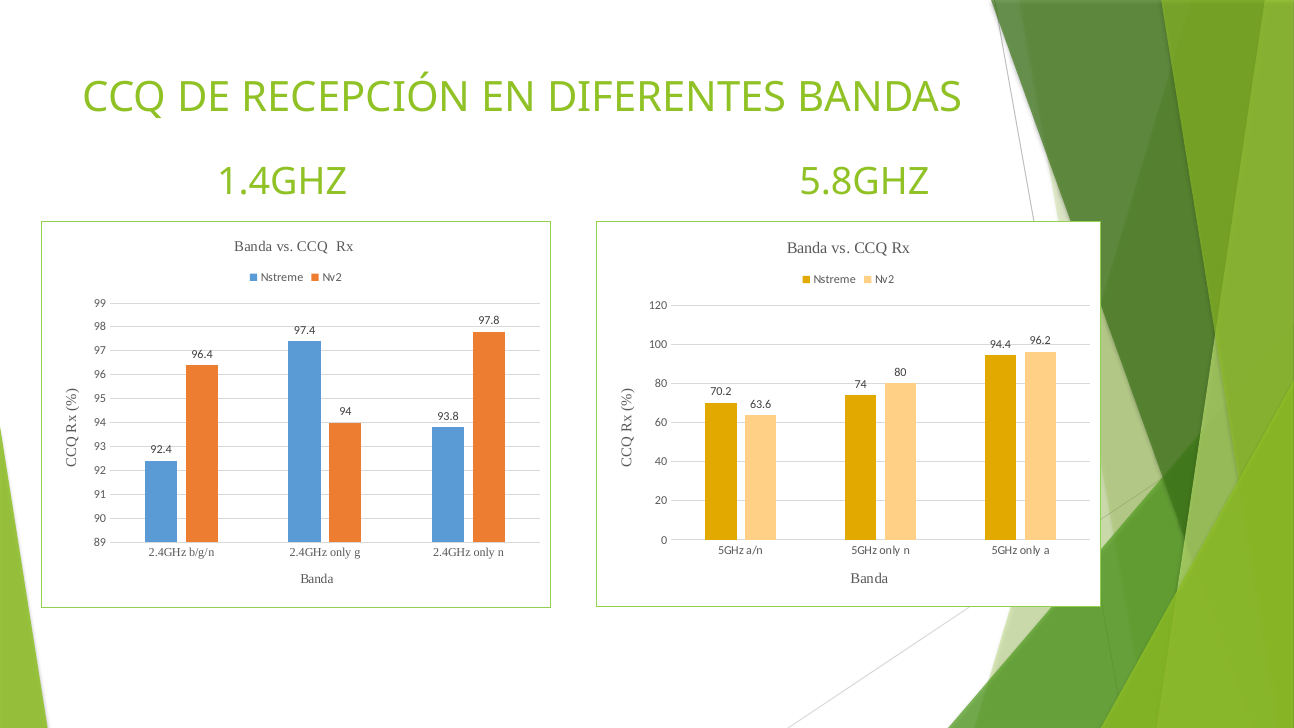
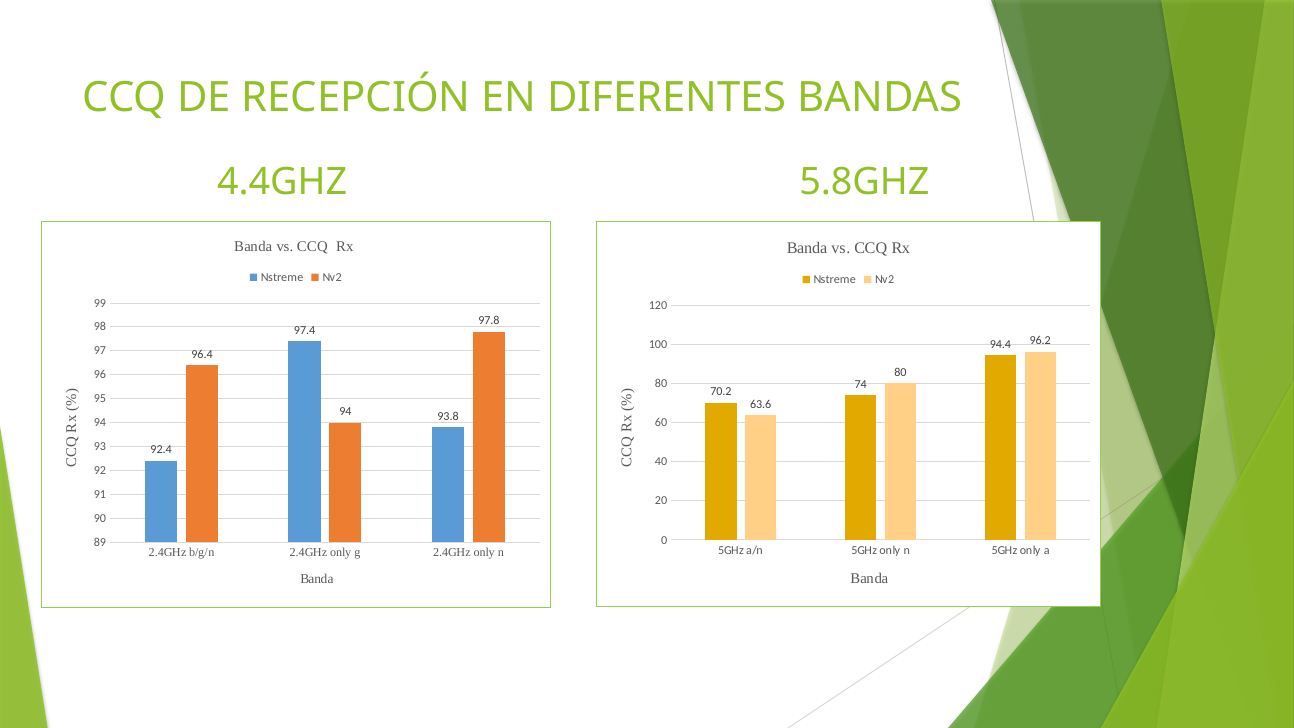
1.4GHZ: 1.4GHZ -> 4.4GHZ (282, 182)
